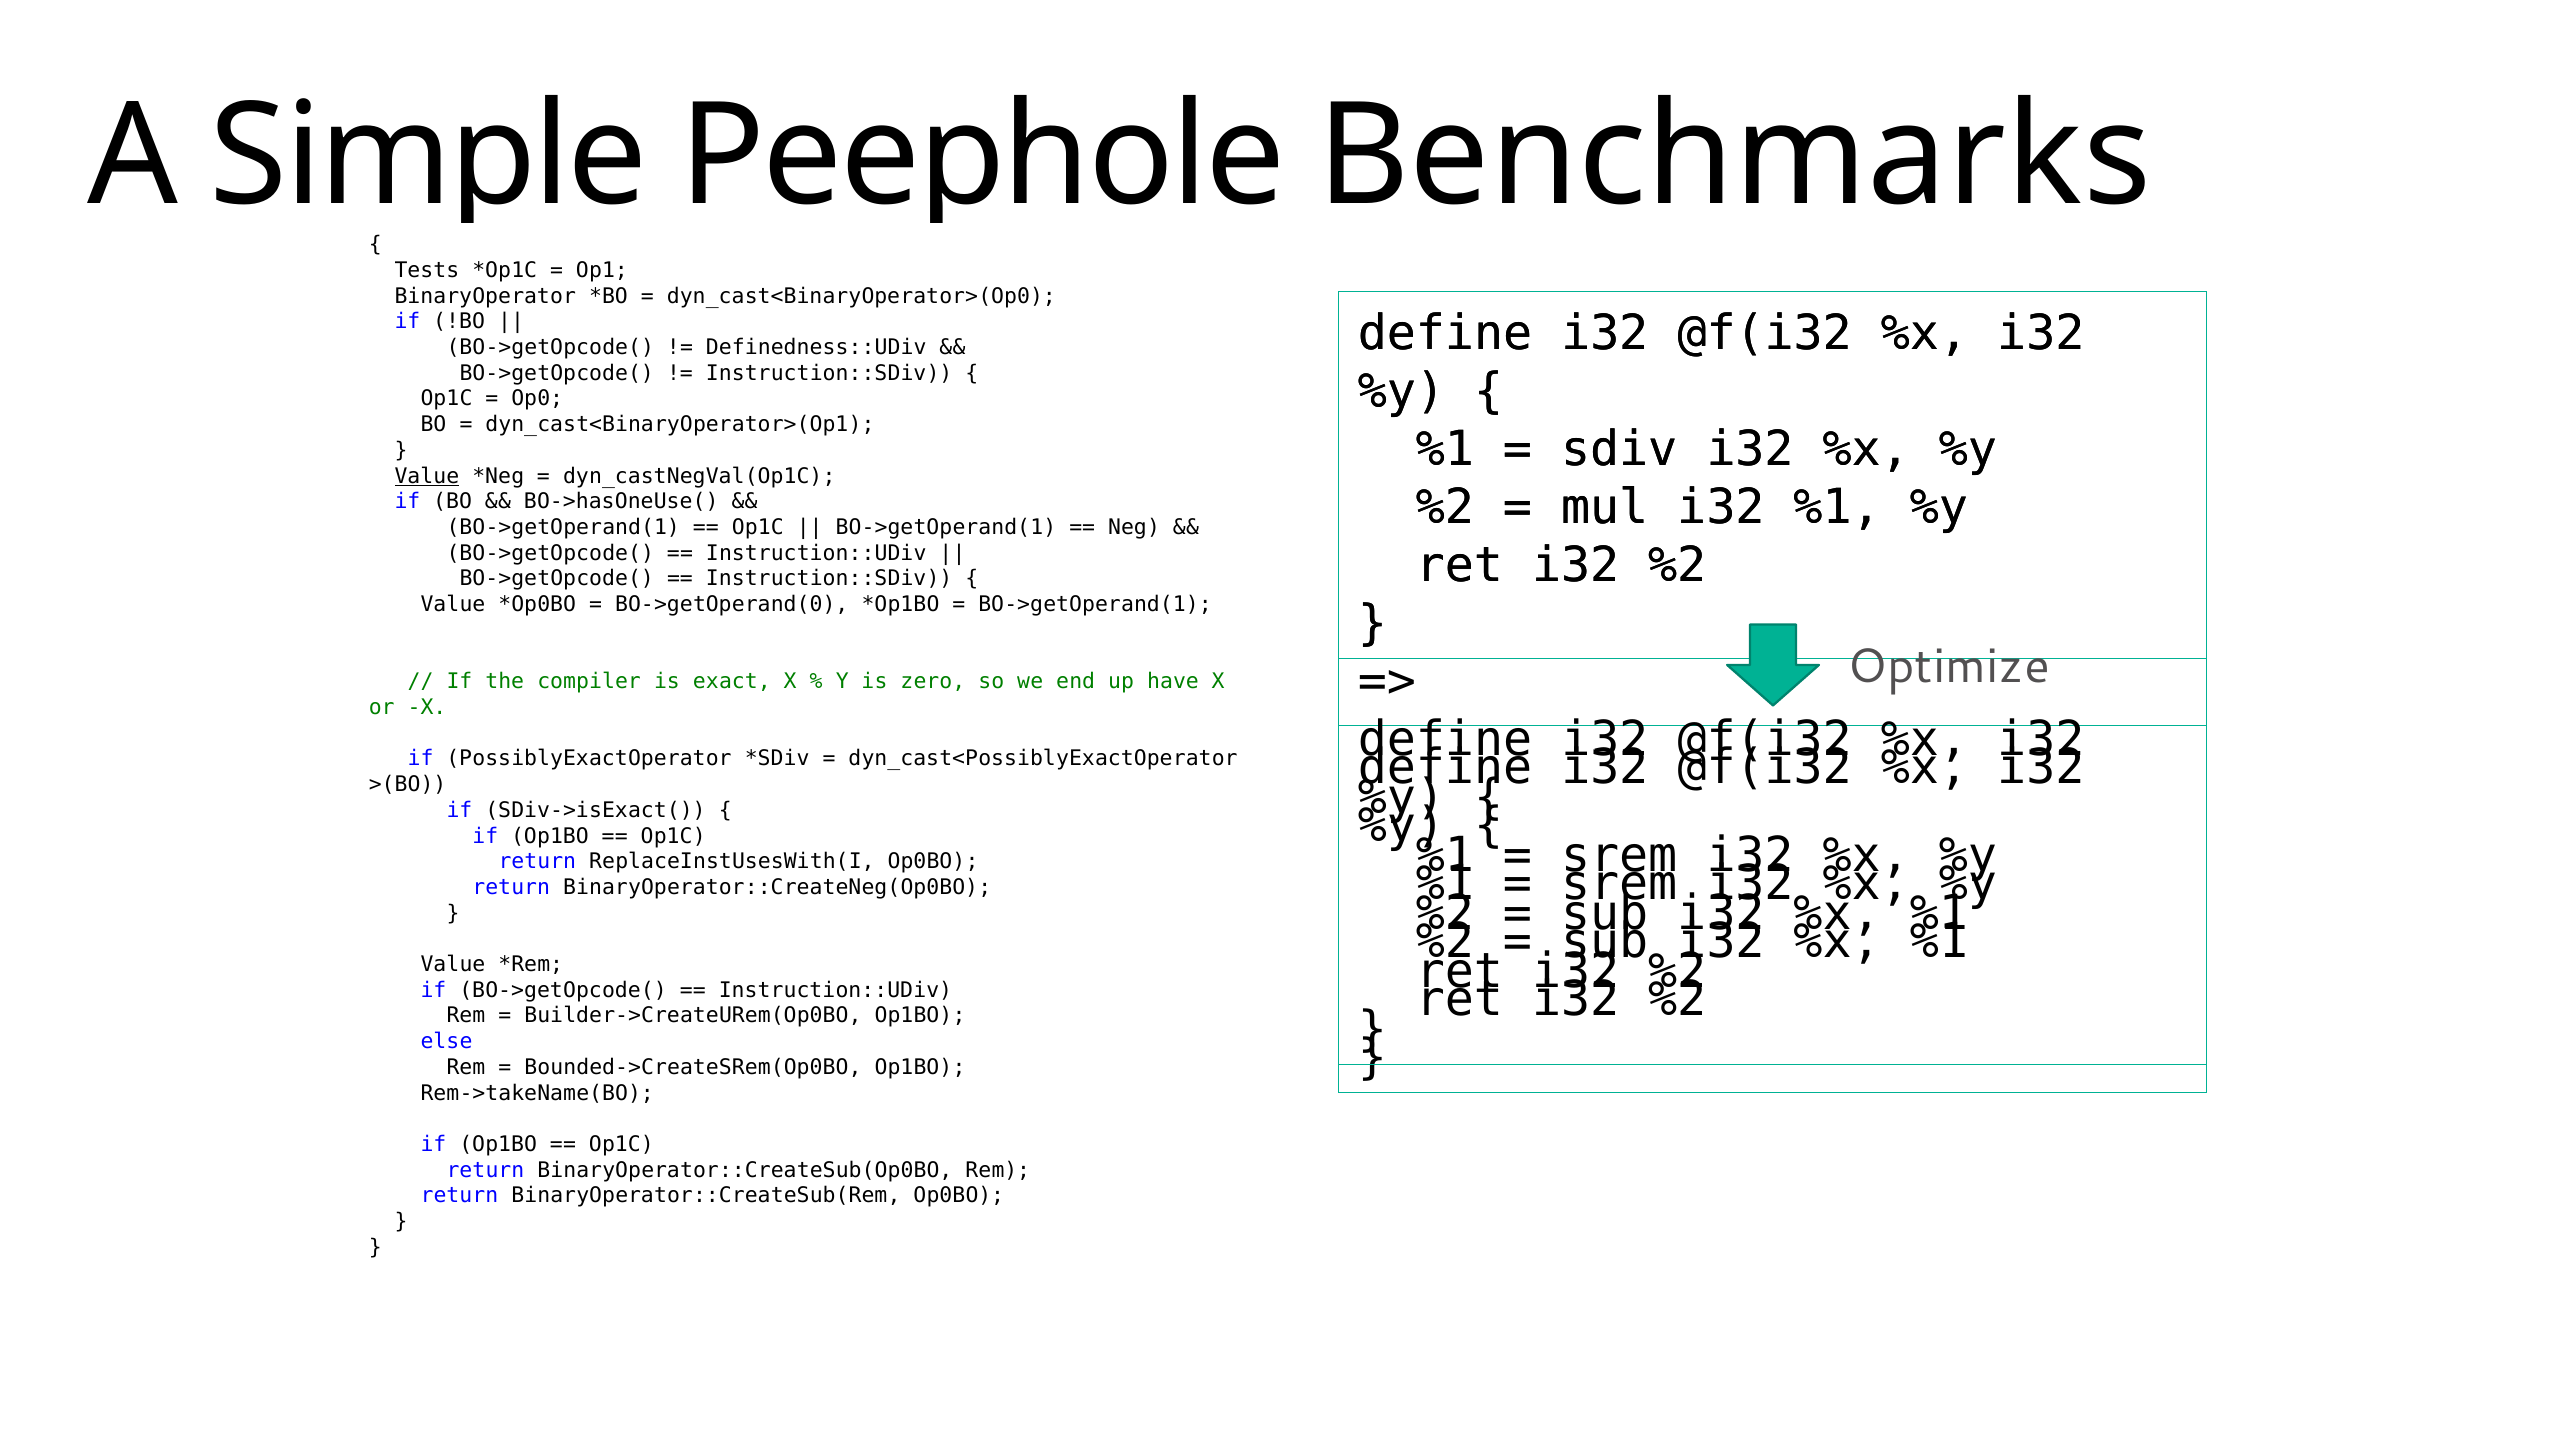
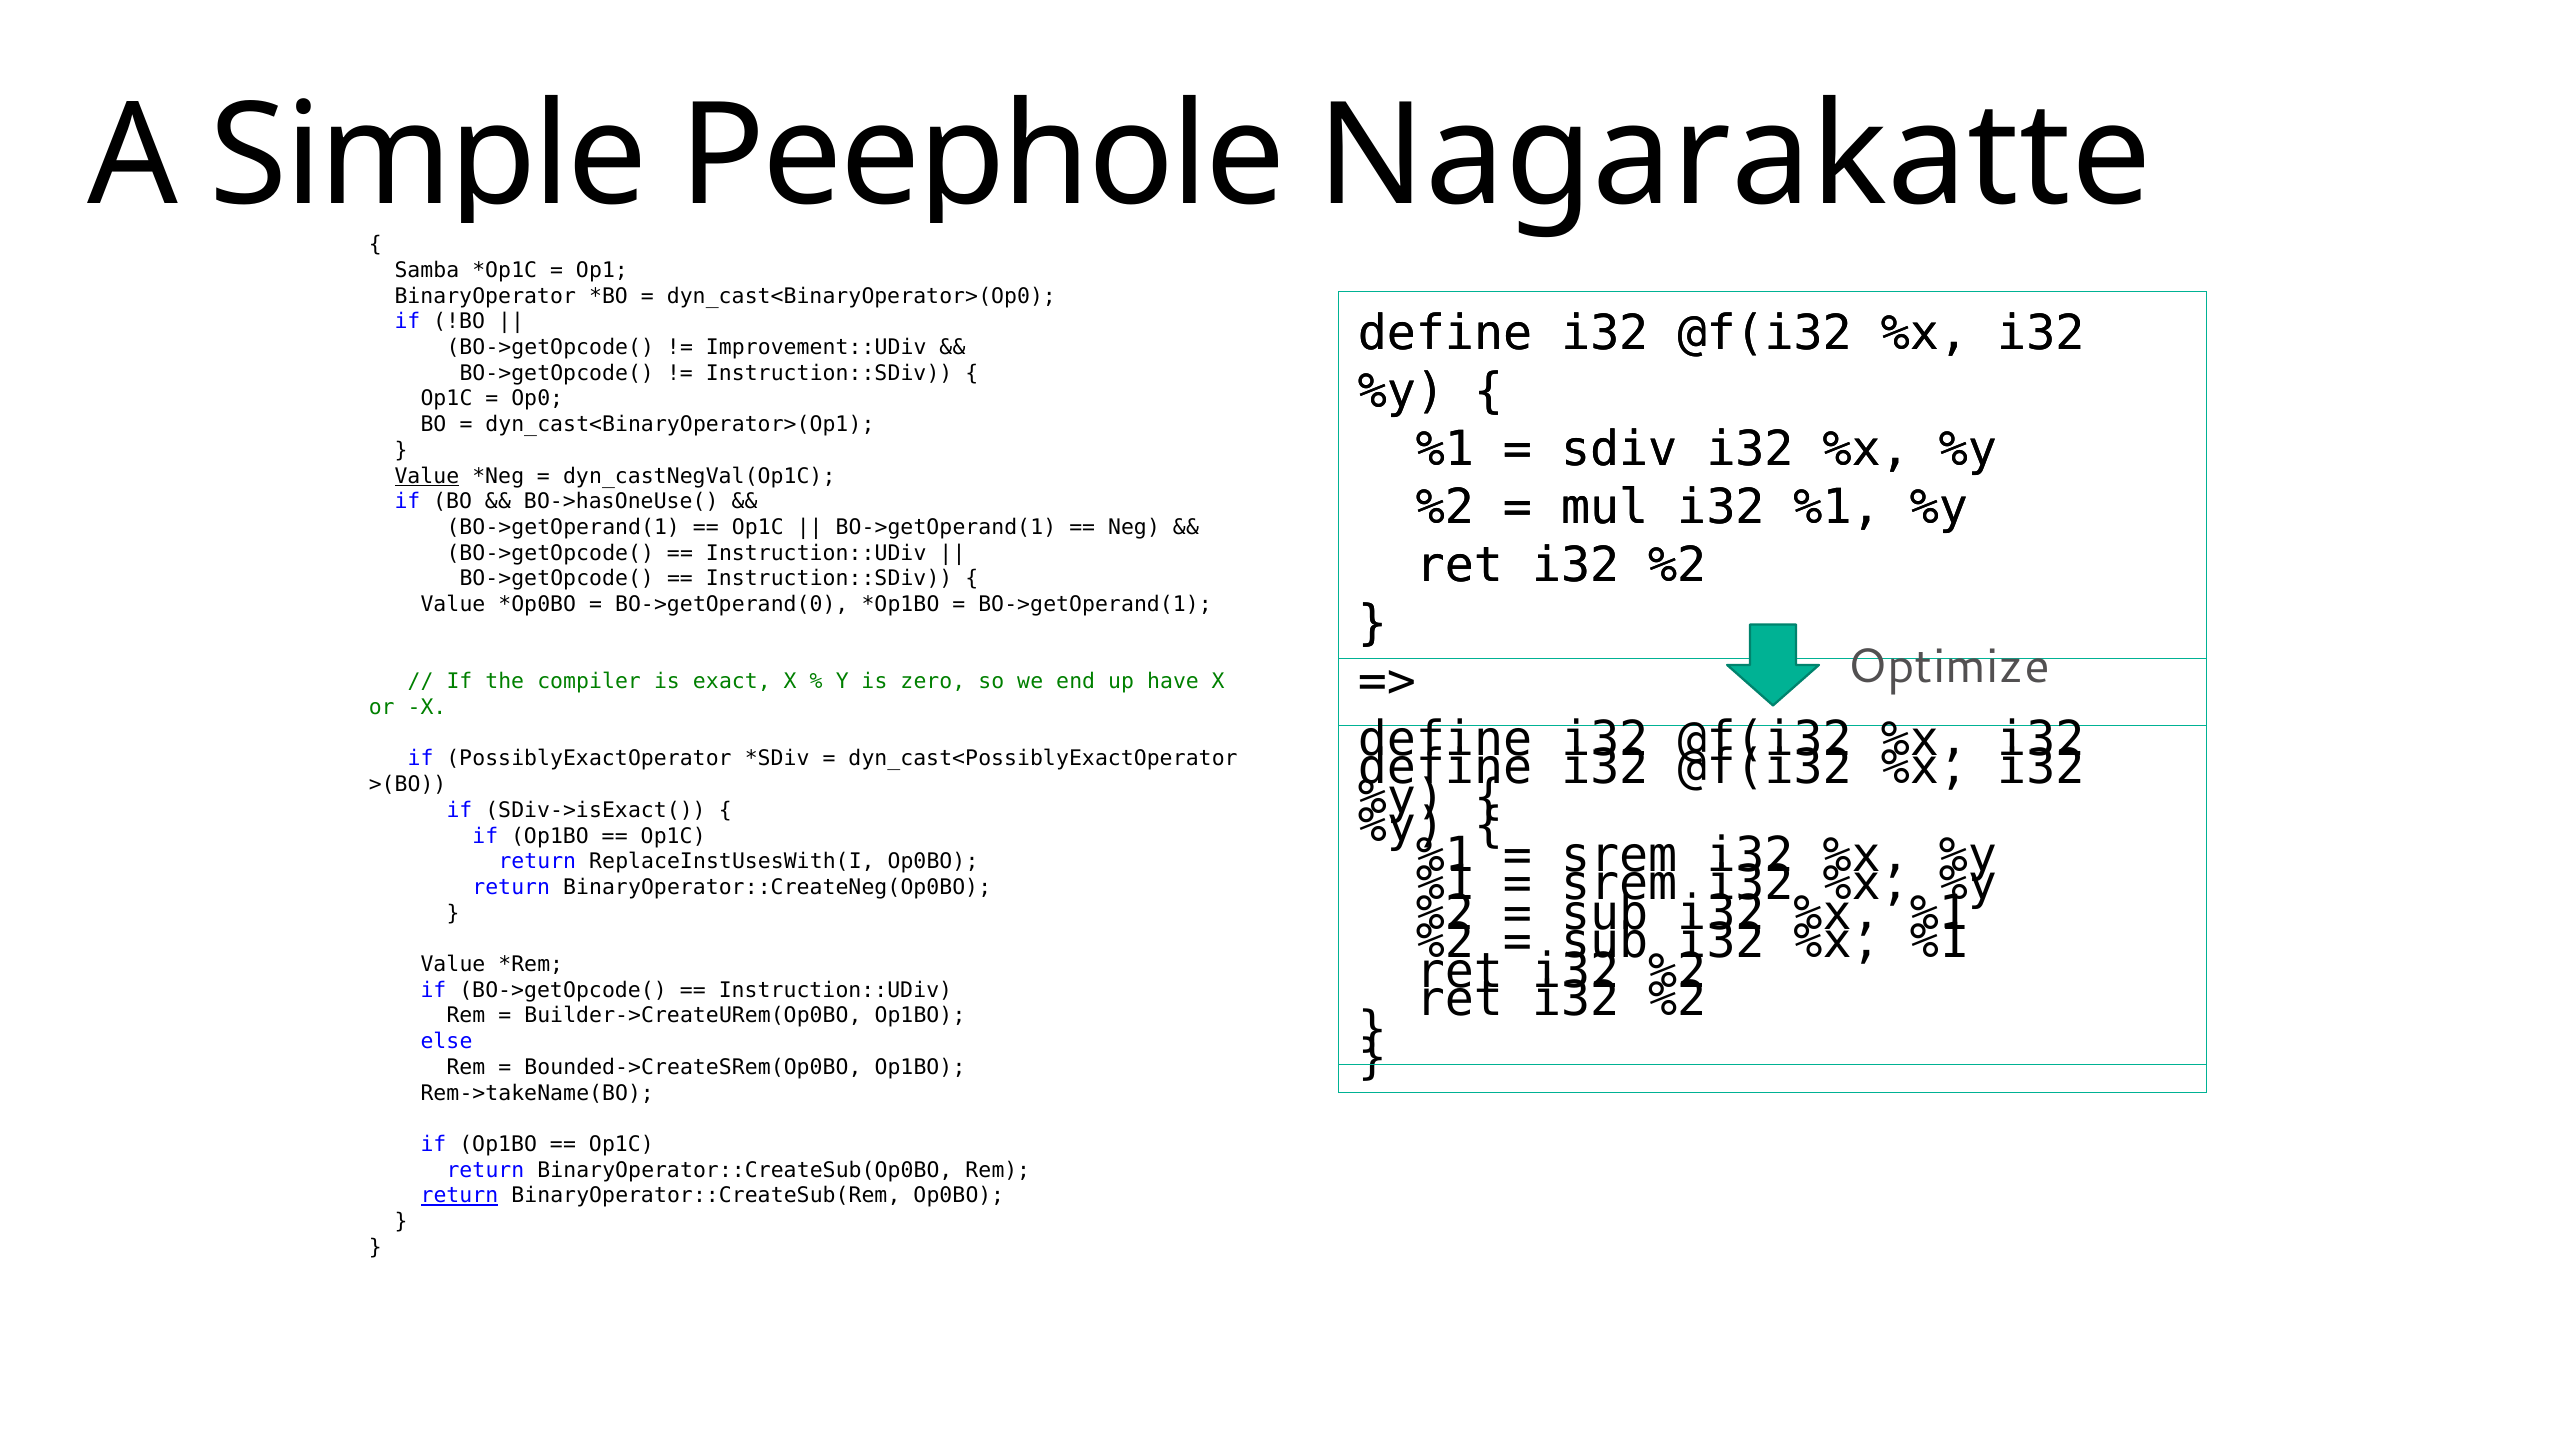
Benchmarks: Benchmarks -> Nagarakatte (1734, 157)
Tests: Tests -> Samba (427, 270)
Definedness::UDiv: Definedness::UDiv -> Improvement::UDiv (816, 347)
return underline: none -> present (459, 1196)
